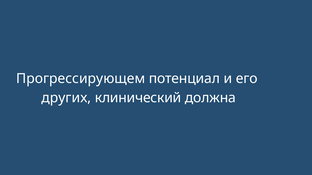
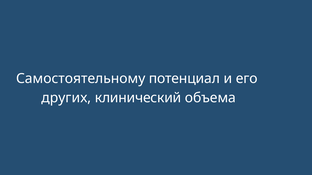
Прогрессирующем: Прогрессирующем -> Самостоятельному (81, 79)
должна: должна -> объема (210, 98)
